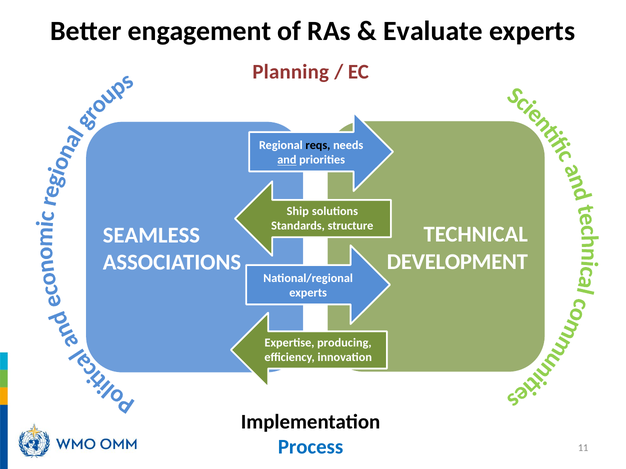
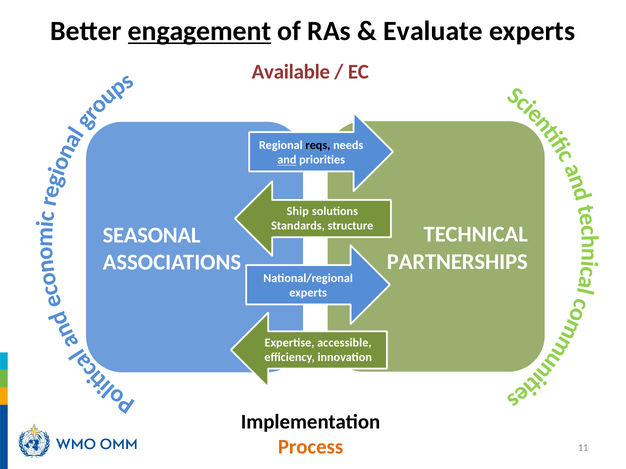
engagement underline: none -> present (199, 31)
Planning: Planning -> Available (291, 72)
SEAMLESS: SEAMLESS -> SEASONAL (152, 235)
DEVELOPMENT: DEVELOPMENT -> PARTNERSHIPS (457, 262)
producing: producing -> accessible (344, 343)
Process colour: blue -> orange (311, 447)
